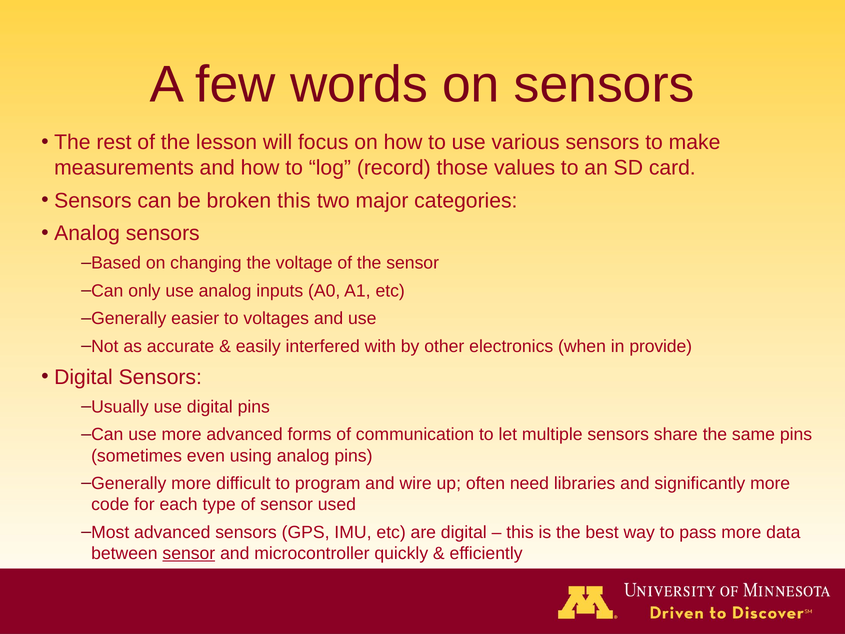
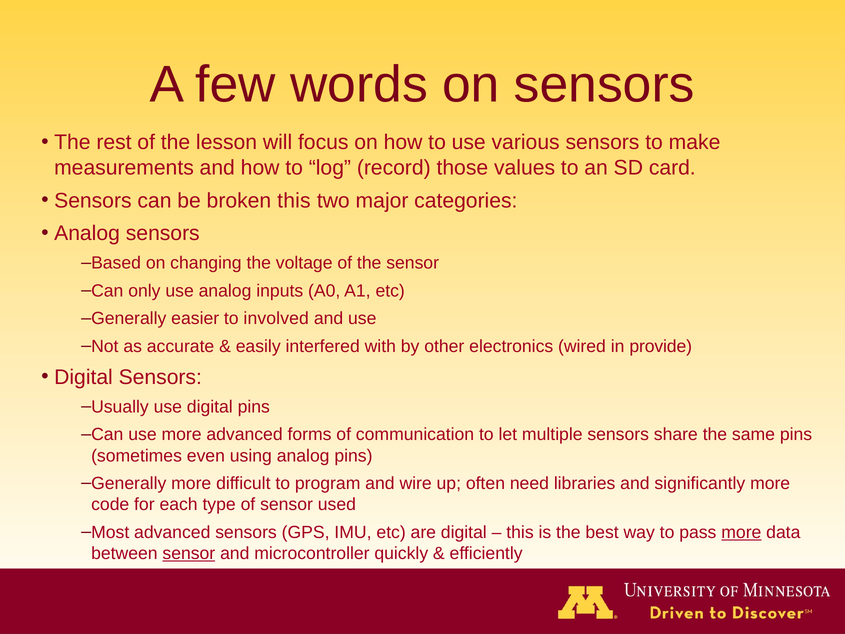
voltages: voltages -> involved (276, 318)
when: when -> wired (582, 346)
more underline: none -> present (741, 532)
